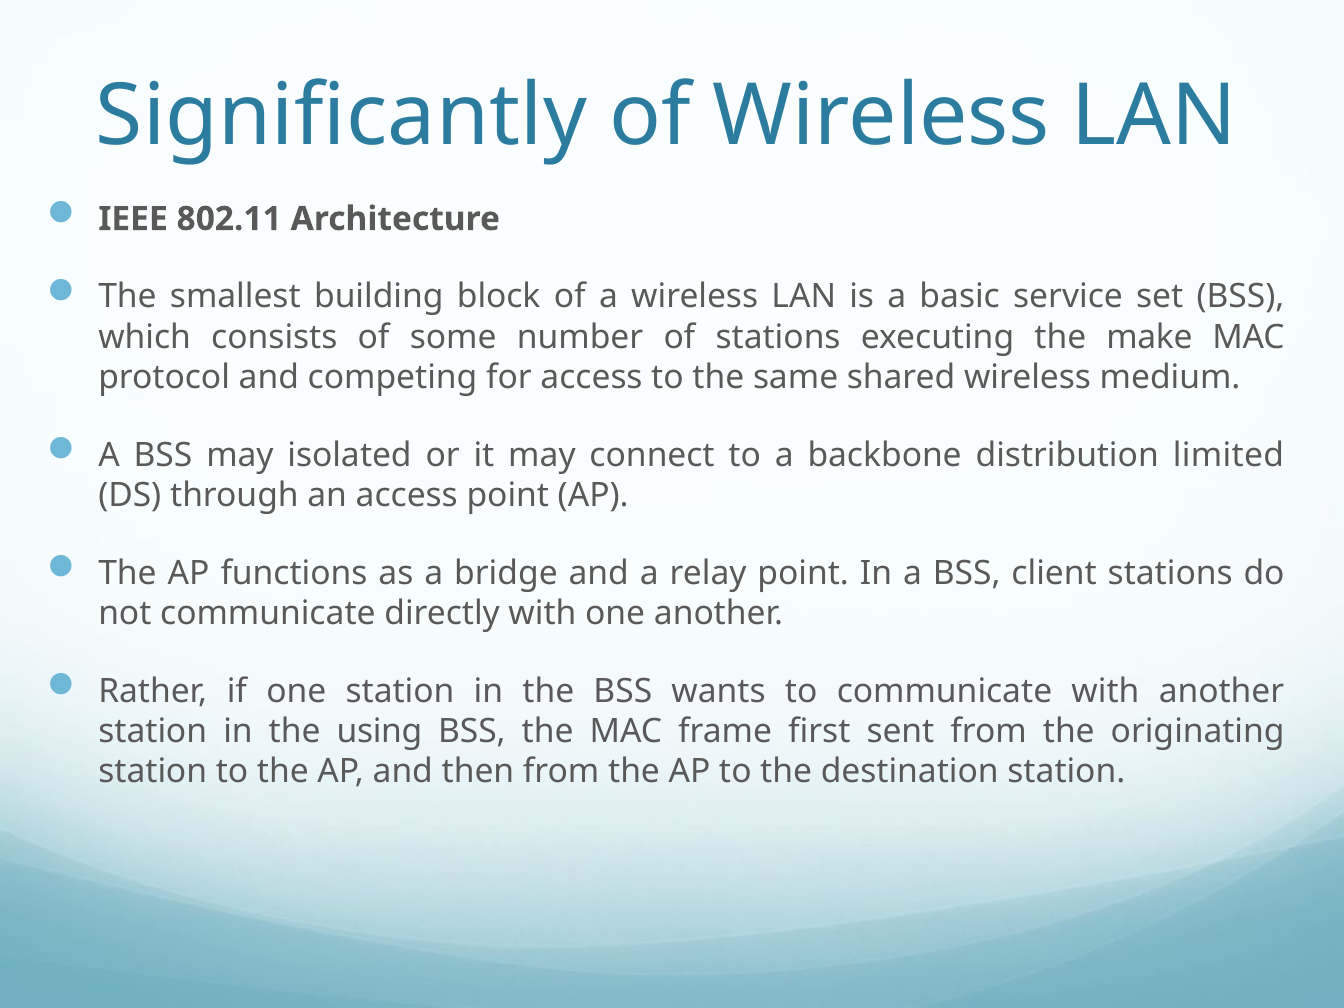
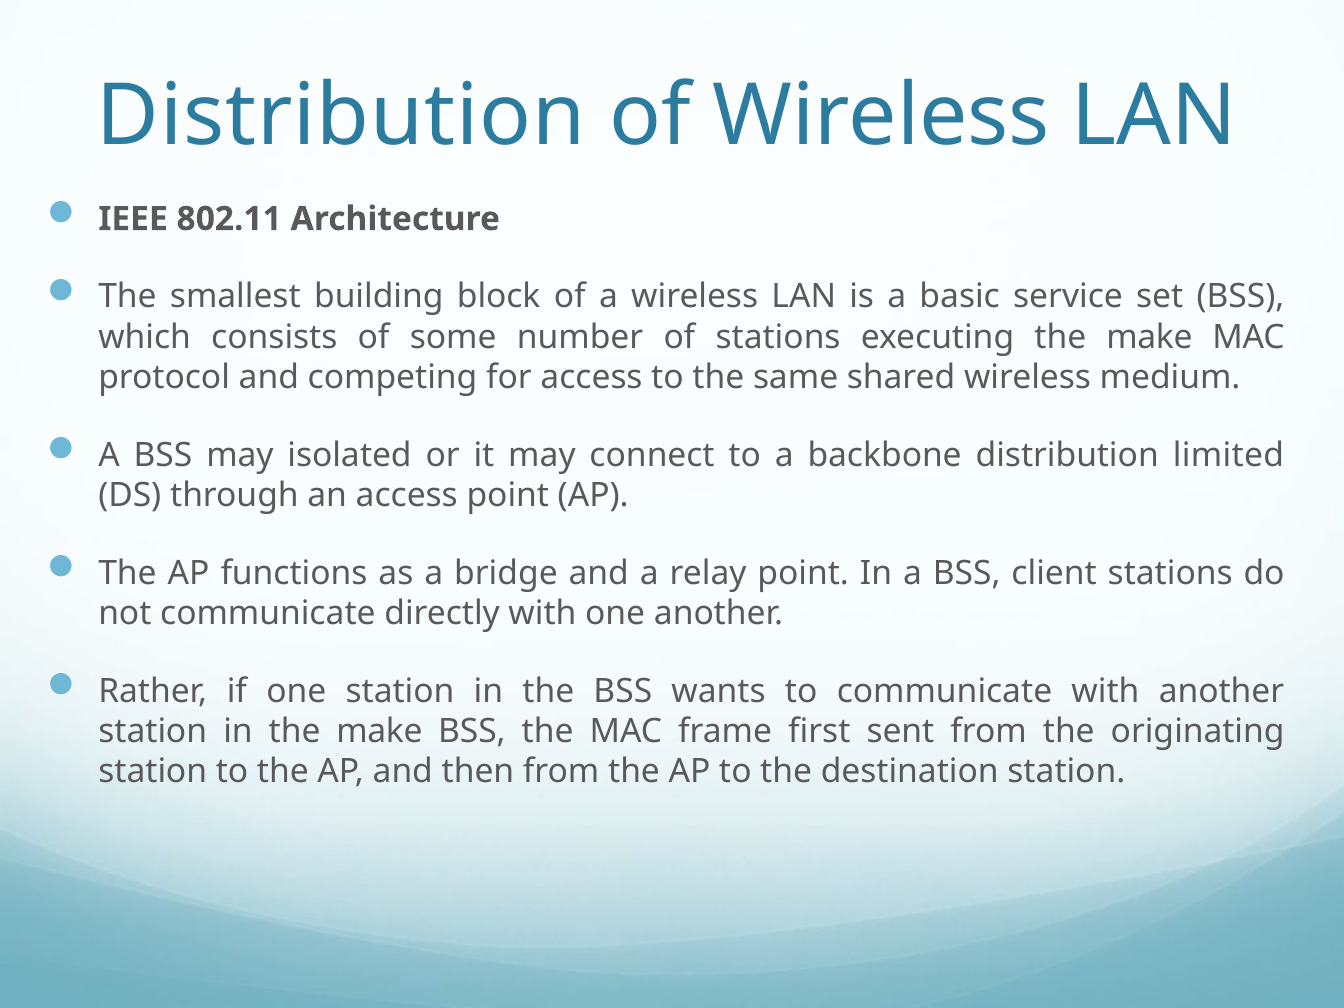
Significantly: Significantly -> Distribution (341, 116)
in the using: using -> make (379, 731)
